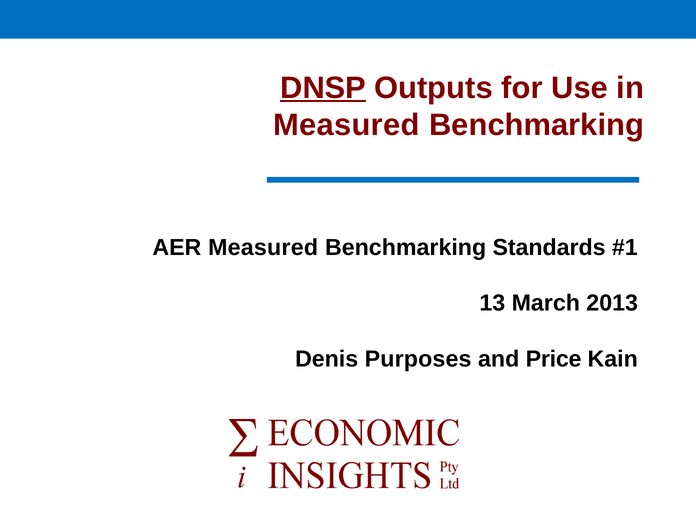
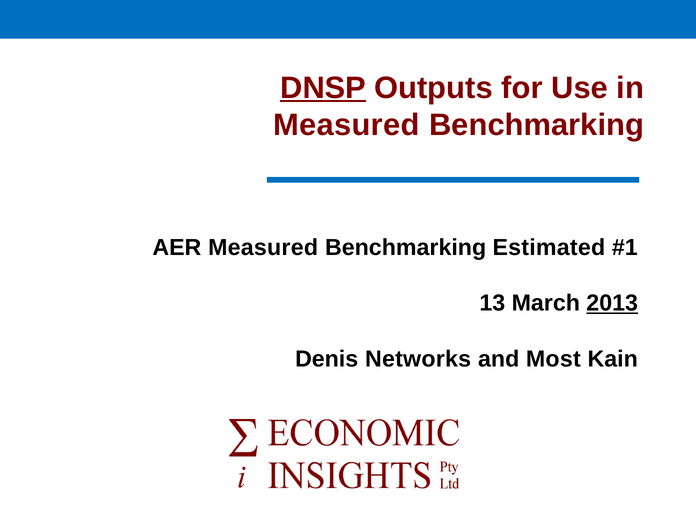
Standards: Standards -> Estimated (549, 248)
2013 underline: none -> present (612, 303)
Purposes: Purposes -> Networks (418, 359)
Price: Price -> Most (553, 359)
